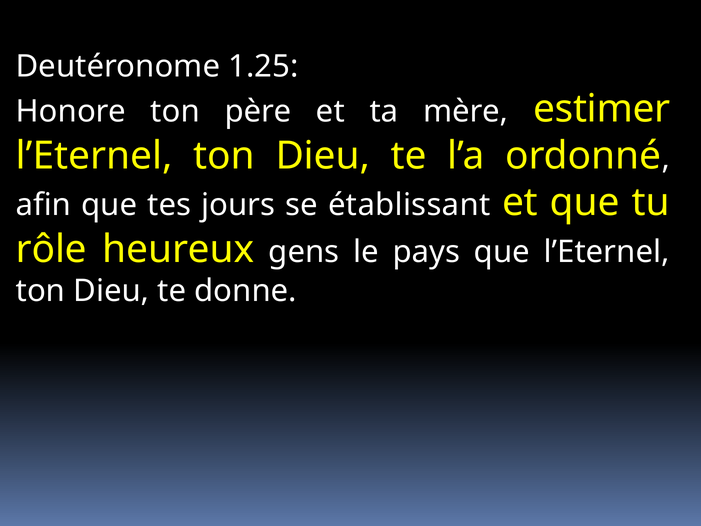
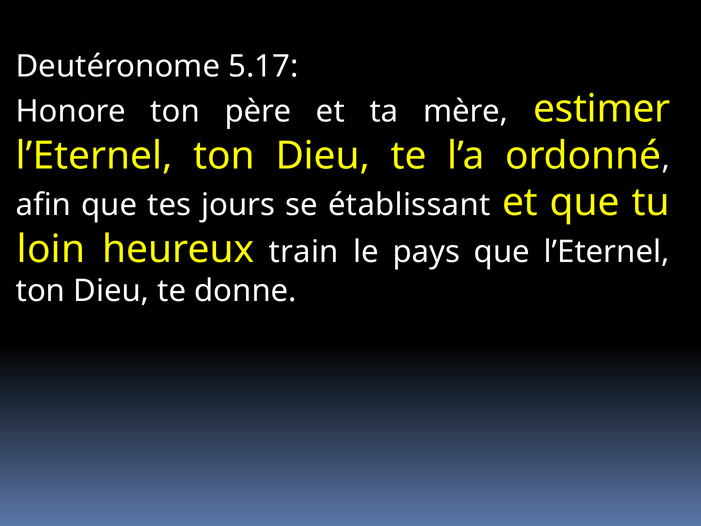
1.25: 1.25 -> 5.17 (263, 66)
rôle: rôle -> loin (51, 249)
gens: gens -> train (304, 252)
